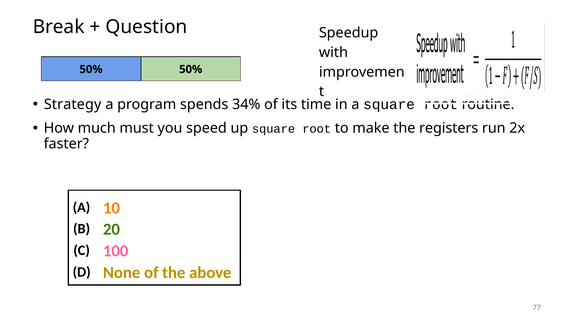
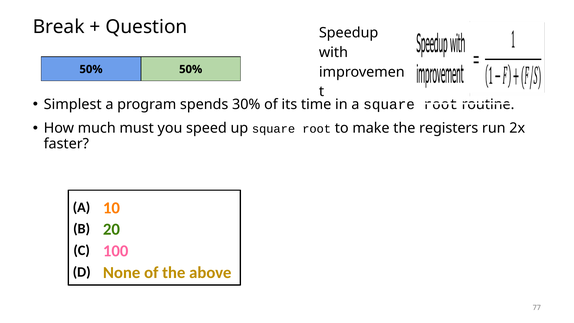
Strategy: Strategy -> Simplest (73, 104)
34%: 34% -> 30% (246, 104)
